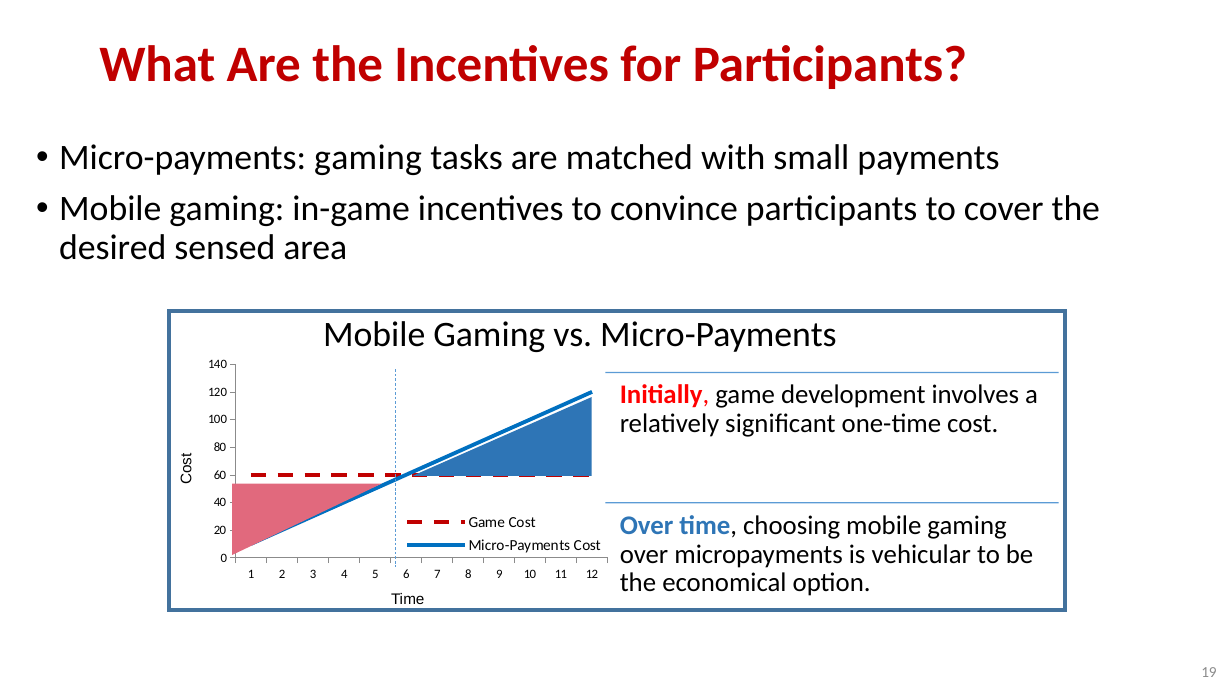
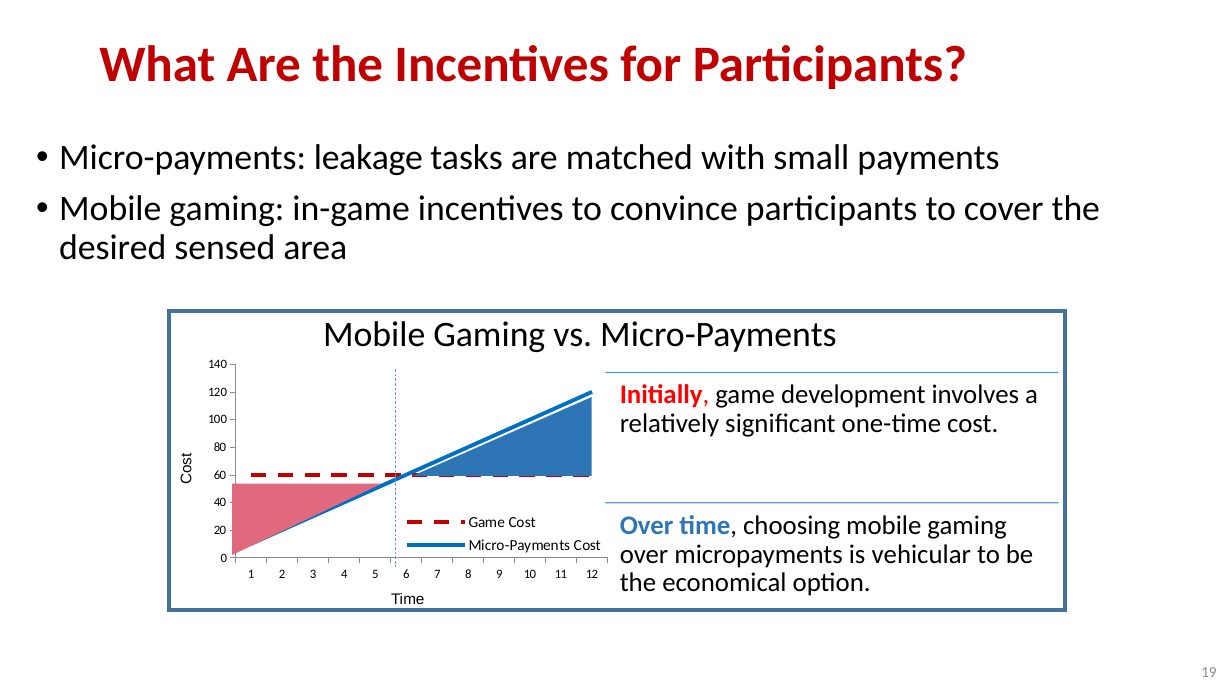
Micro-payments gaming: gaming -> leakage (368, 158)
